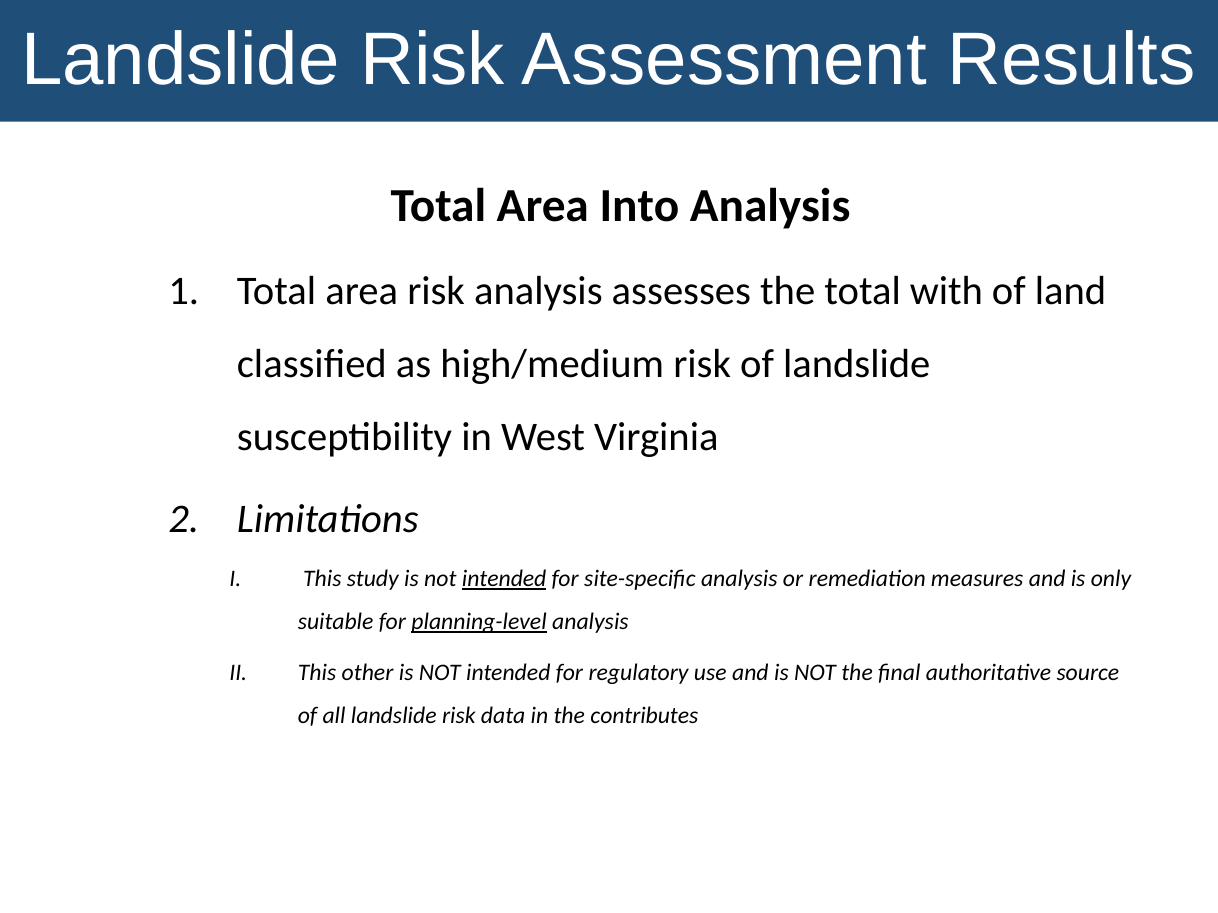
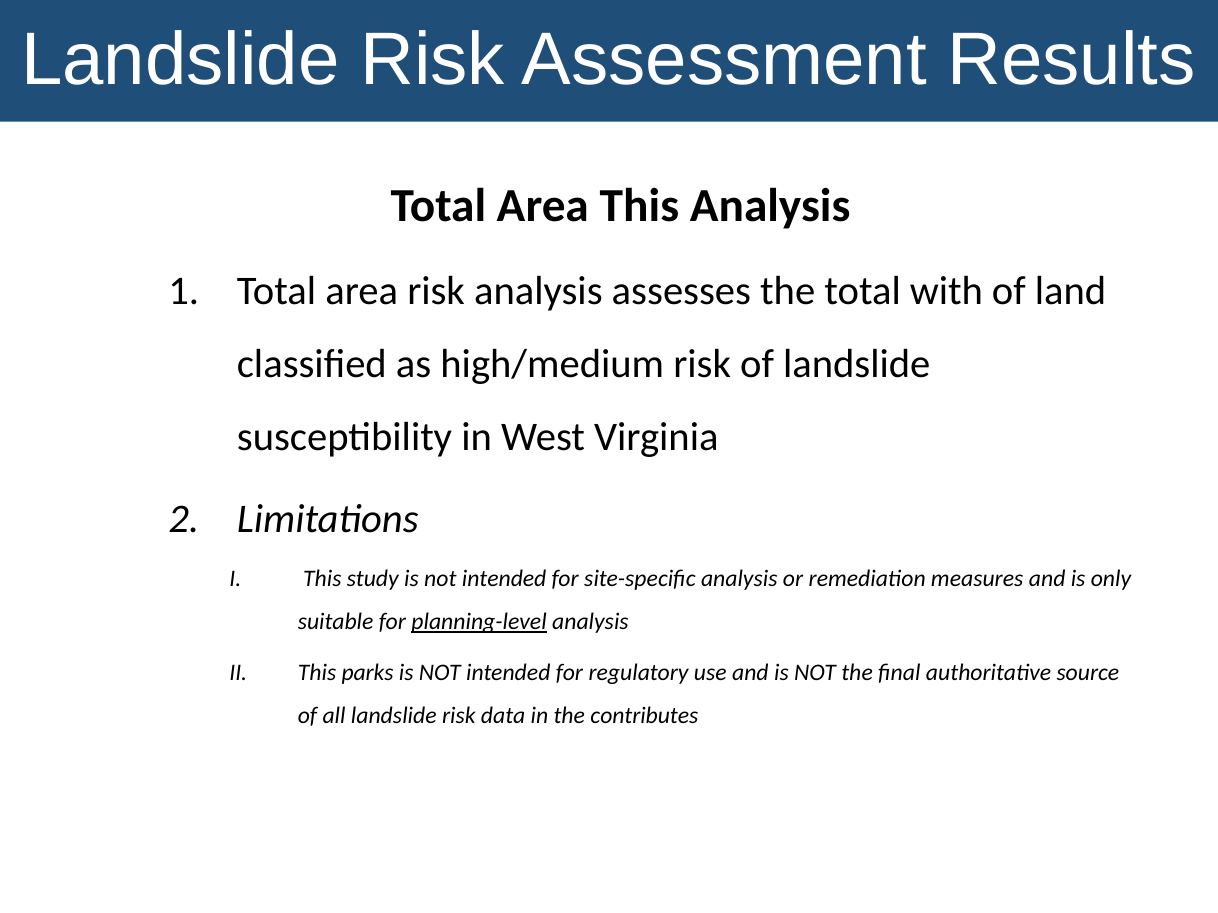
Area Into: Into -> This (639, 206)
intended underline: present -> none (504, 579)
other: other -> parks (368, 673)
